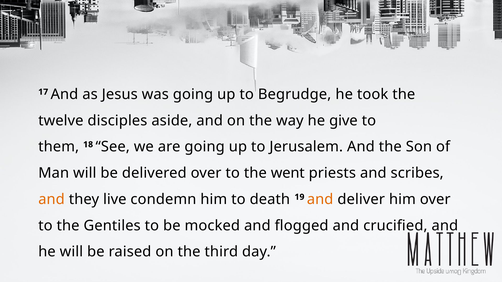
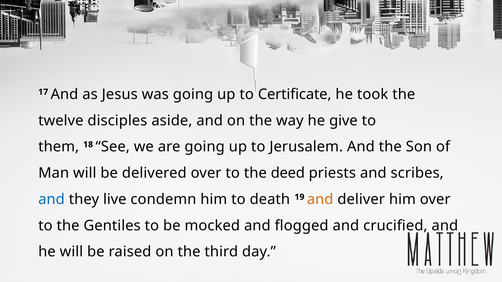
Begrudge: Begrudge -> Certificate (295, 94)
went: went -> deed (288, 173)
and colour: orange -> blue (51, 200)
